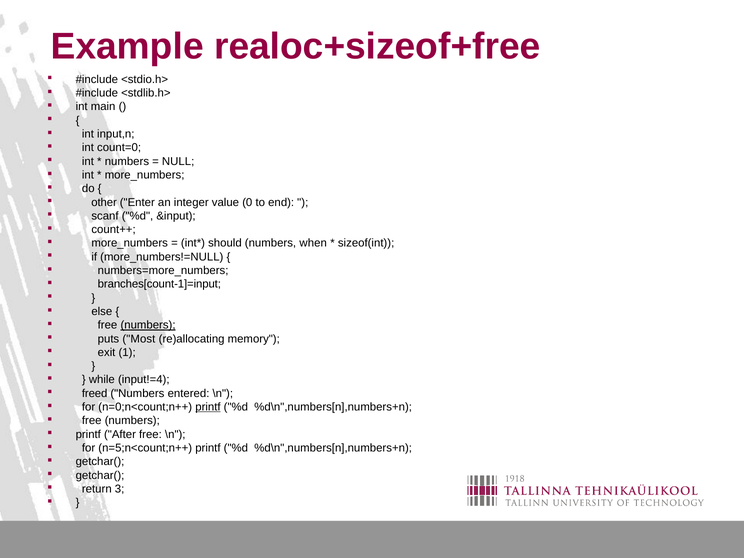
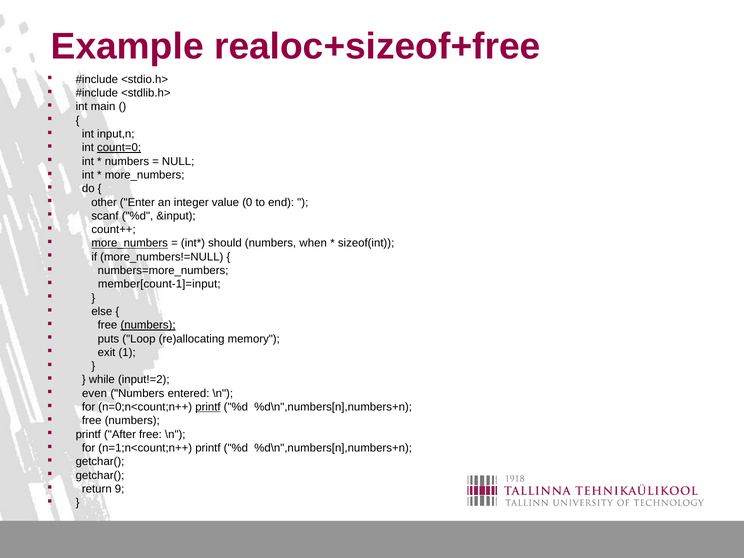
count=0 underline: none -> present (119, 148)
more_numbers underline: none -> present (130, 243)
branches[count-1]=input: branches[count-1]=input -> member[count-1]=input (159, 284)
Most: Most -> Loop (139, 339)
input!=4: input!=4 -> input!=2 (144, 380)
freed: freed -> even (95, 393)
n=5;n<count;n++: n=5;n<count;n++ -> n=1;n<count;n++ (145, 448)
3: 3 -> 9 (120, 489)
